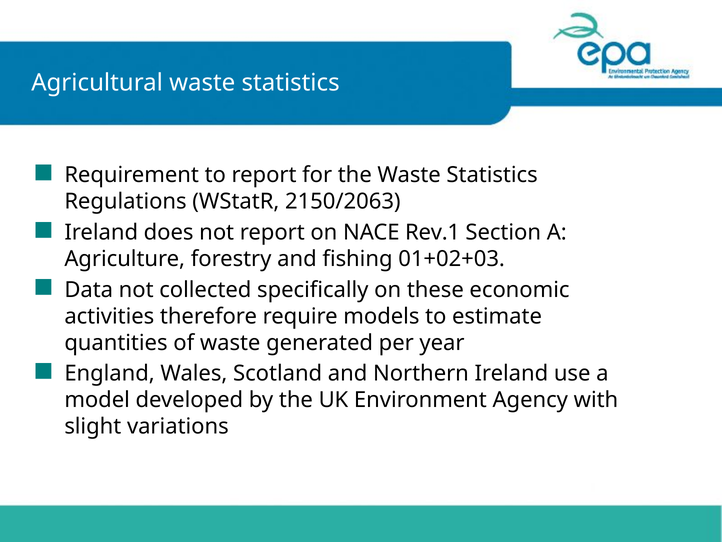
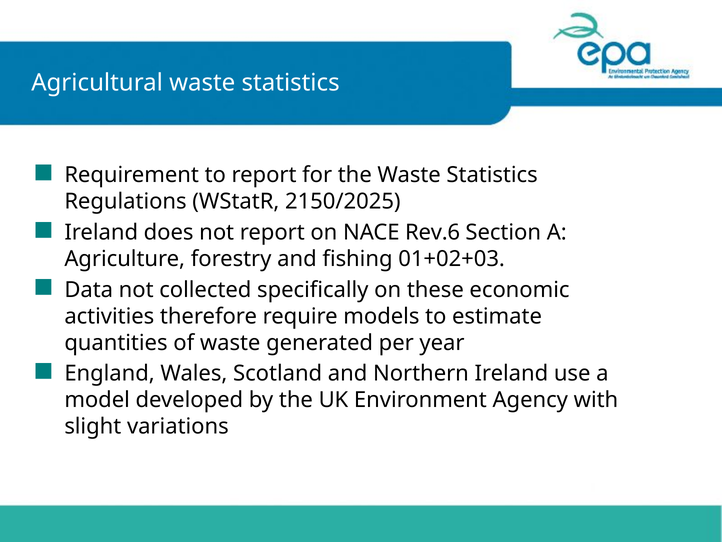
2150/2063: 2150/2063 -> 2150/2025 (343, 201)
Rev.1: Rev.1 -> Rev.6 (433, 232)
